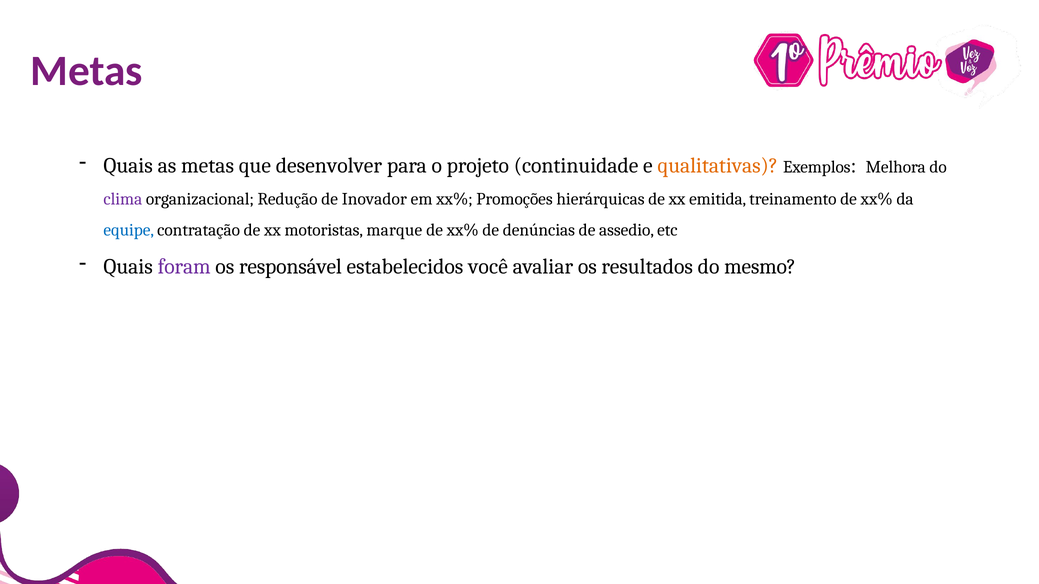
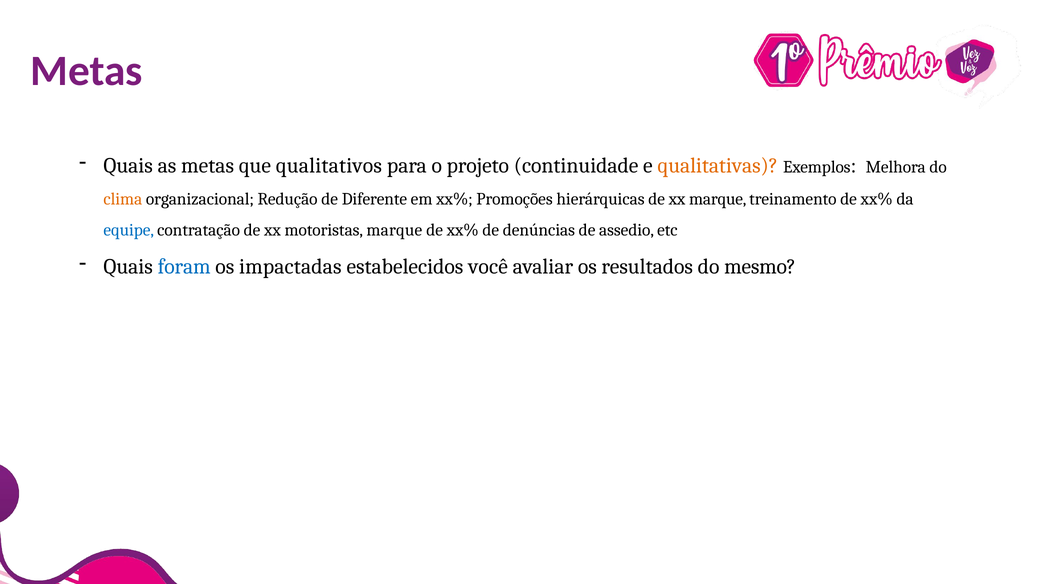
desenvolver: desenvolver -> qualitativos (329, 166)
clima colour: purple -> orange (123, 199)
Inovador: Inovador -> Diferente (374, 199)
xx emitida: emitida -> marque (718, 199)
foram colour: purple -> blue (184, 267)
responsável: responsável -> impactadas (290, 267)
